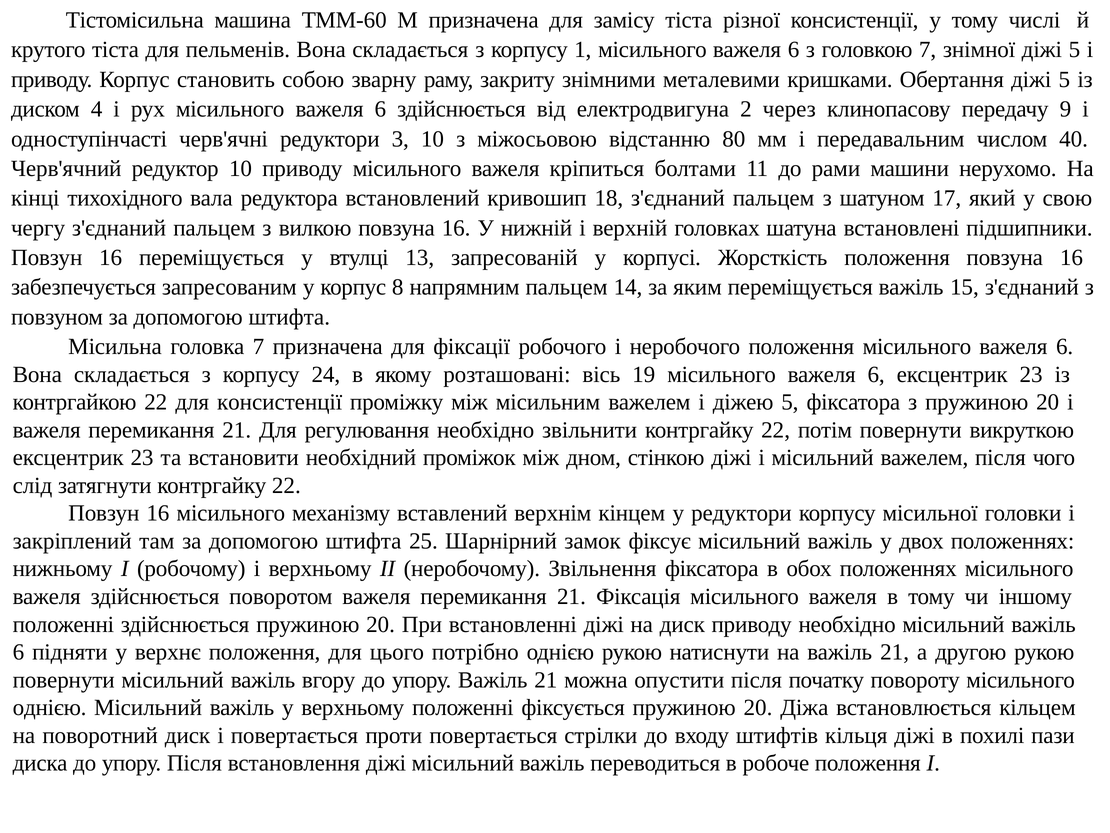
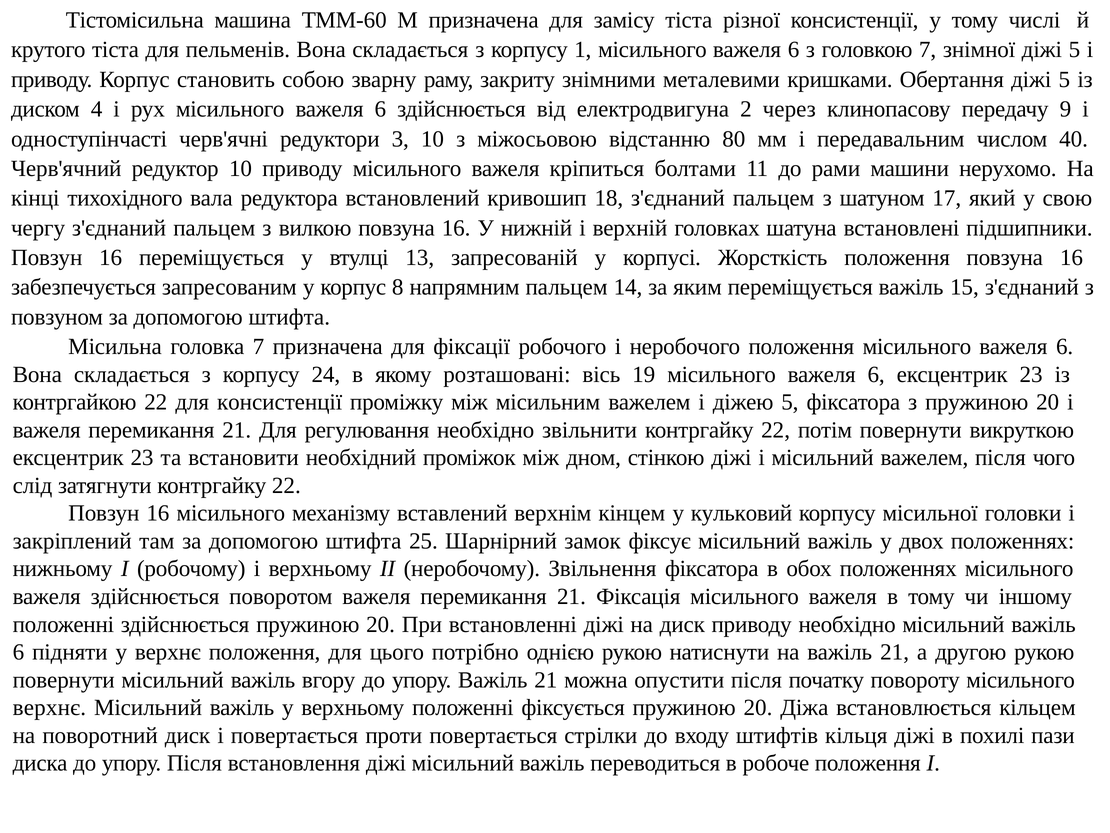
у редуктори: редуктори -> кульковий (741, 513)
однією: однією -> верхнє (49, 707)
